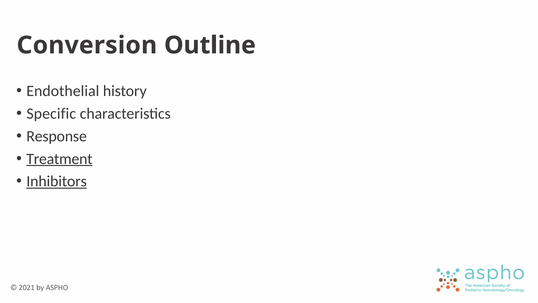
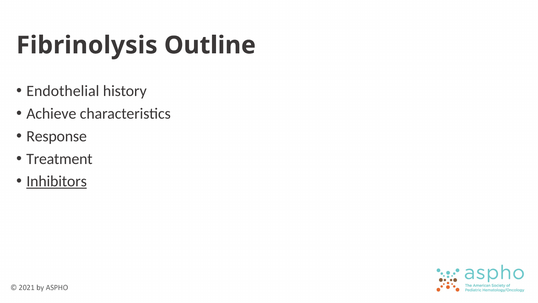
Conversion: Conversion -> Fibrinolysis (87, 45)
Specific: Specific -> Achieve (51, 114)
Treatment underline: present -> none (59, 159)
